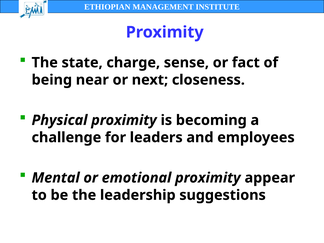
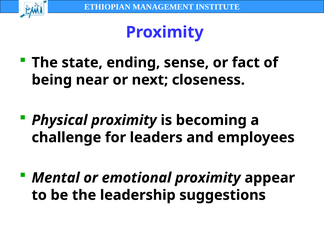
charge: charge -> ending (133, 63)
